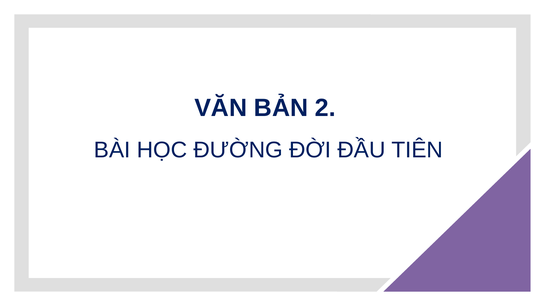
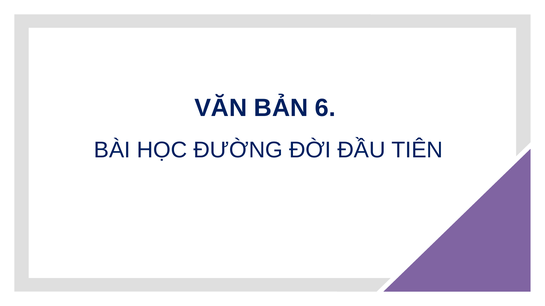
2: 2 -> 6 (325, 108)
